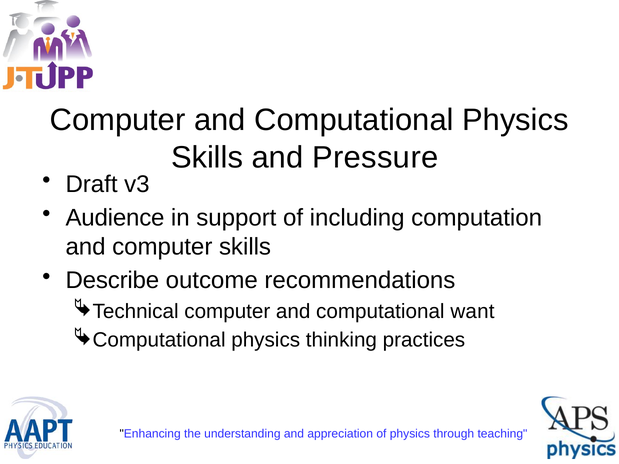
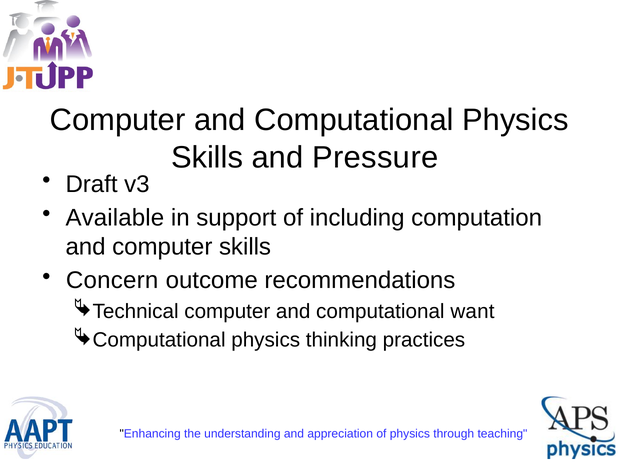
Audience: Audience -> Available (115, 218)
Describe: Describe -> Concern (112, 281)
